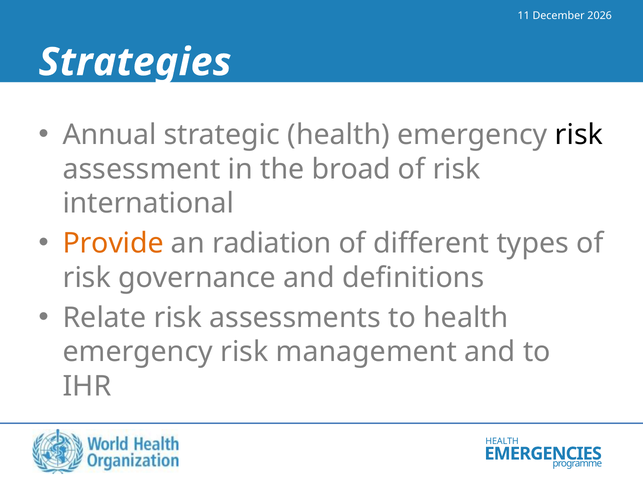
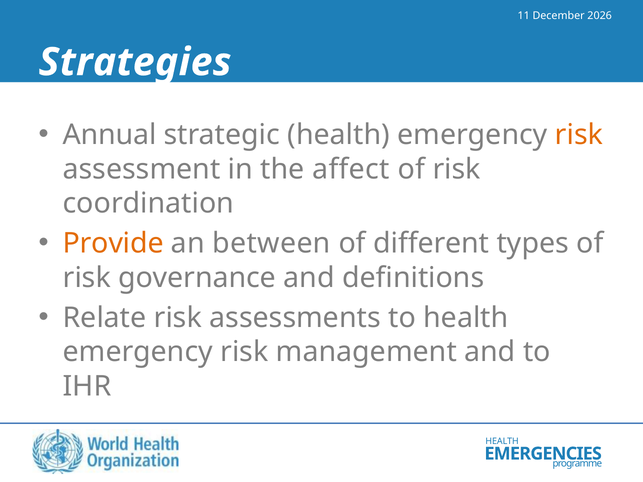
risk colour: black -> orange (579, 135)
broad: broad -> affect (351, 169)
international: international -> coordination (148, 203)
radiation: radiation -> between (272, 244)
